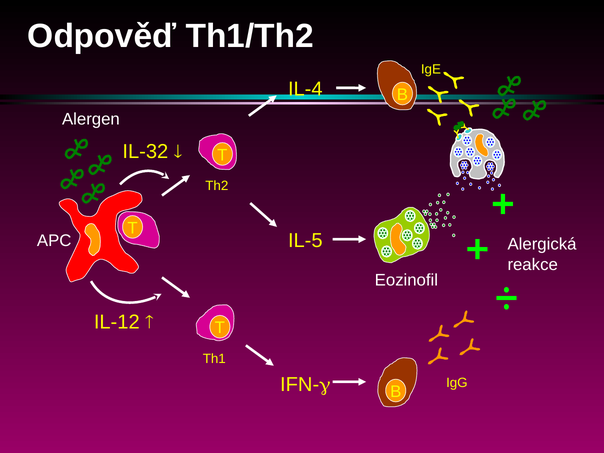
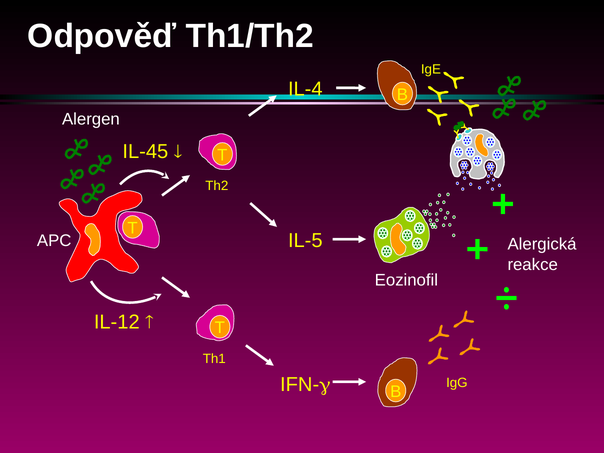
IL-32: IL-32 -> IL-45 (145, 152)
